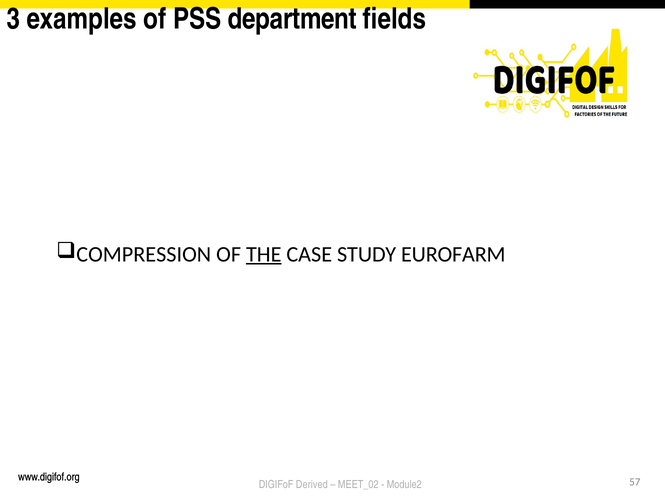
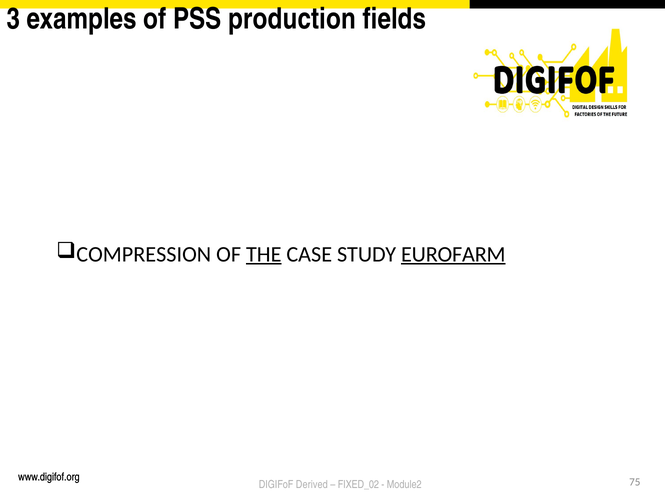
department: department -> production (292, 19)
EUROFARM underline: none -> present (453, 254)
57: 57 -> 75 (635, 482)
MEET_02: MEET_02 -> FIXED_02 (358, 484)
